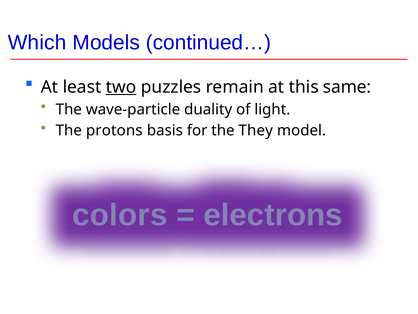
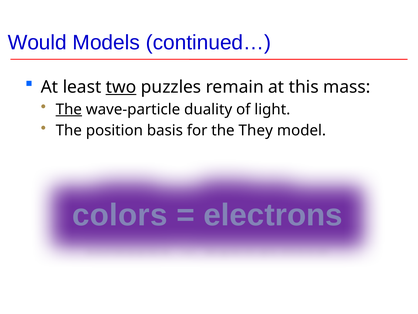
Which: Which -> Would (37, 43)
same: same -> mass (347, 87)
The underline: none -> present (69, 109)
protons: protons -> position (114, 130)
